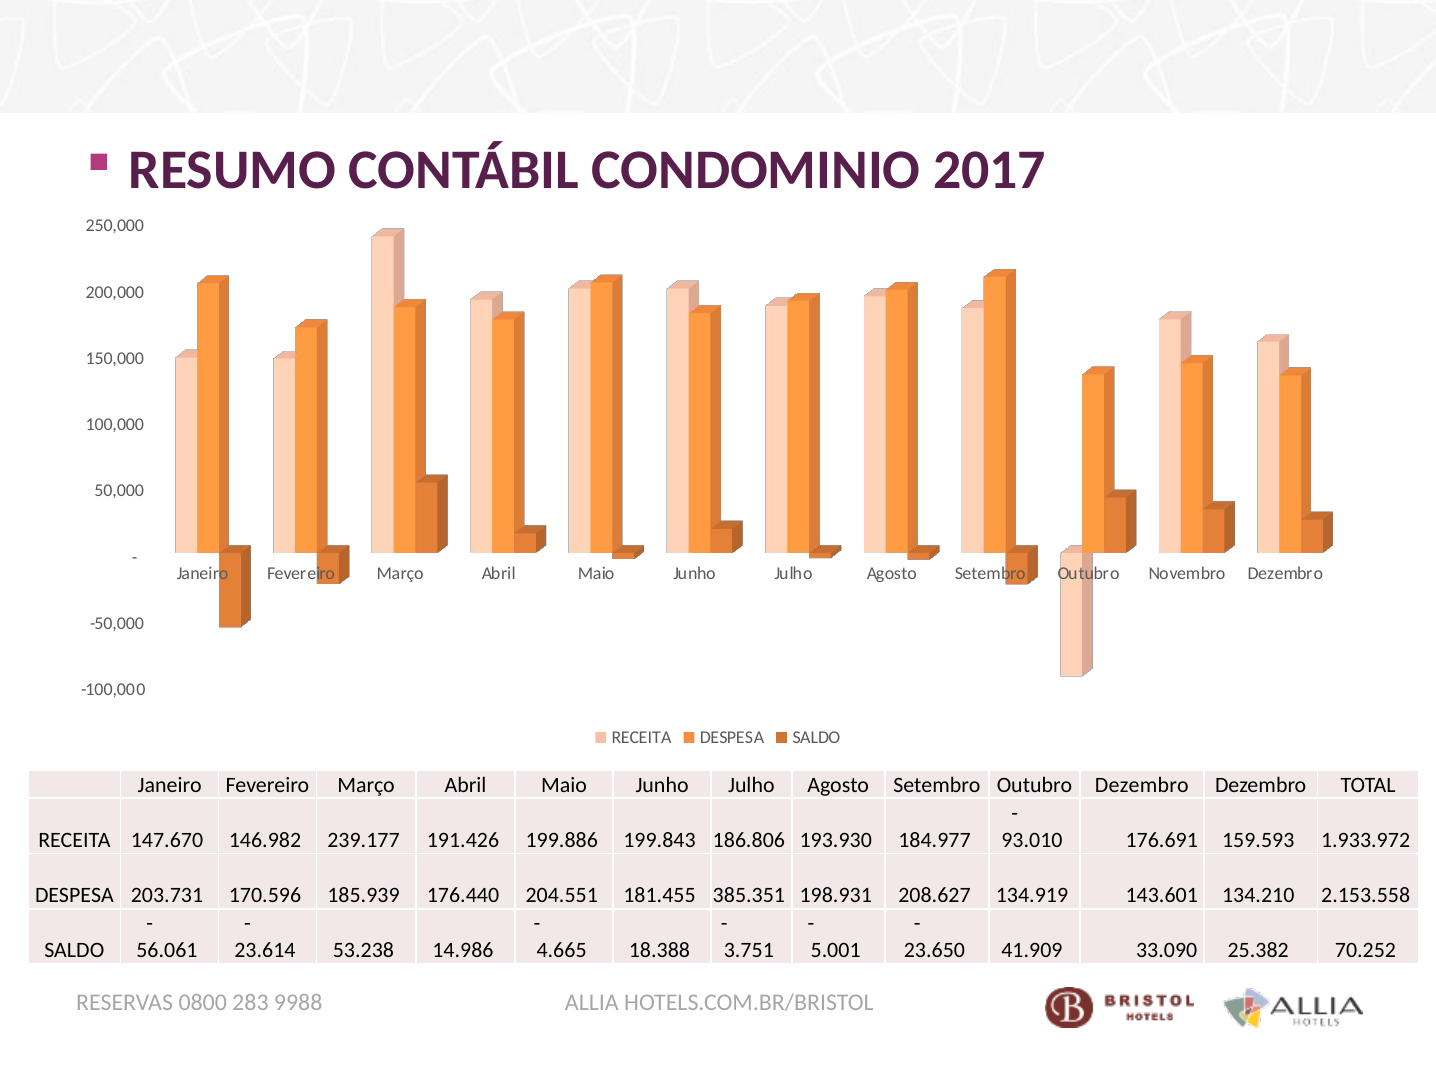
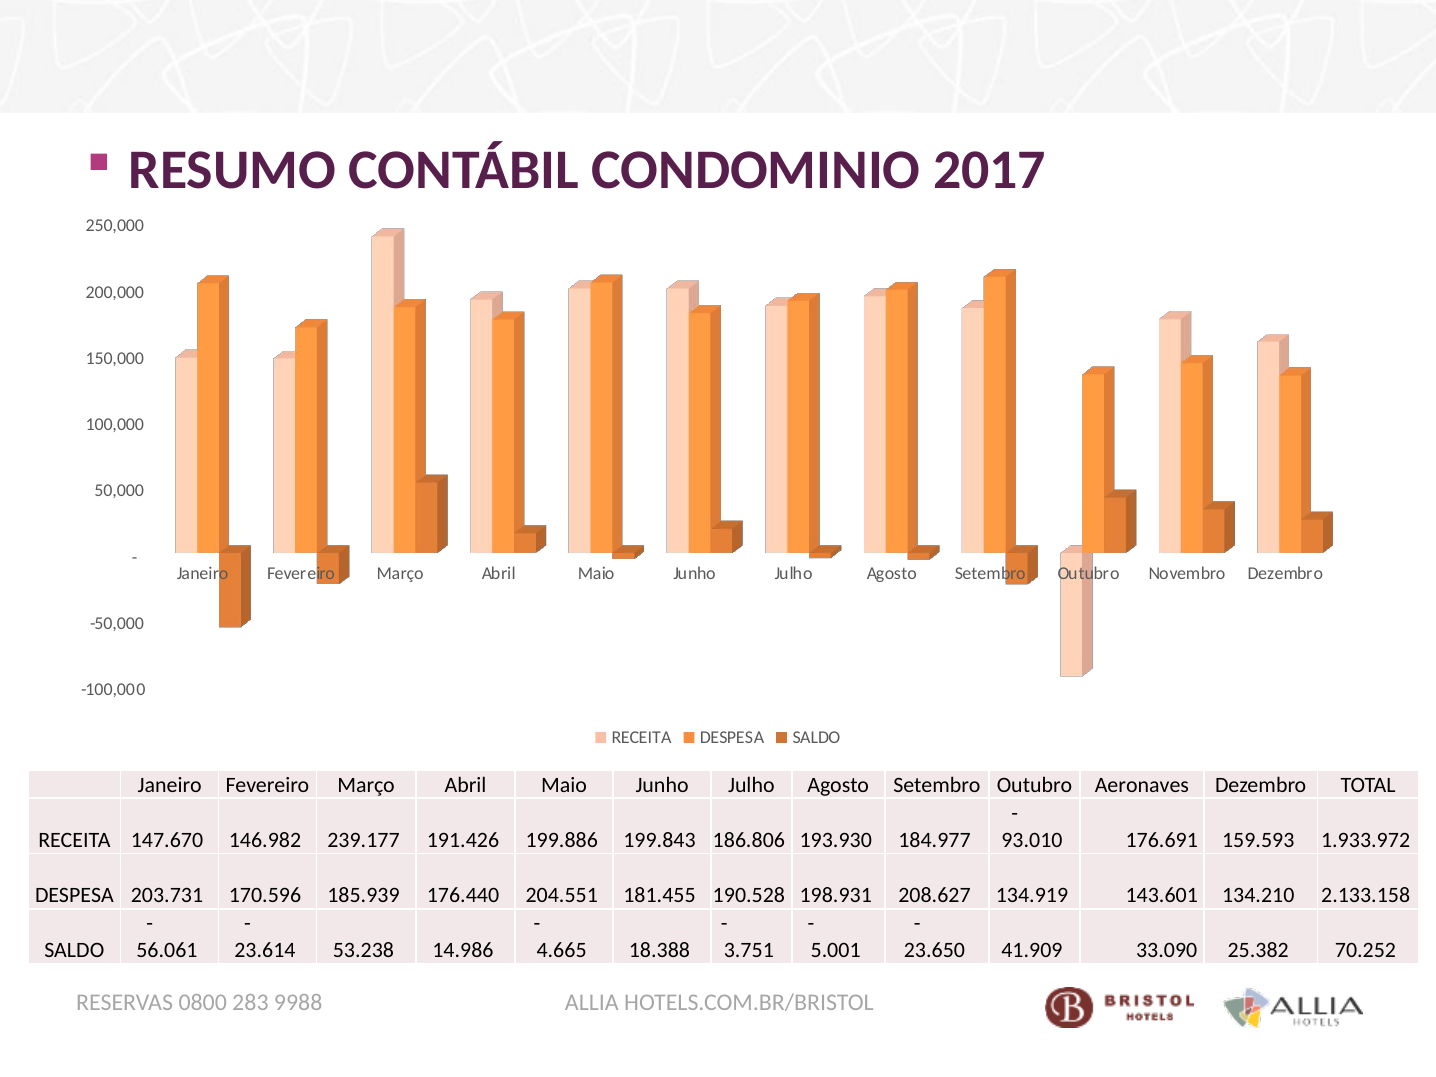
Outubro Dezembro: Dezembro -> Aeronaves (1142, 785)
385.351: 385.351 -> 190.528 (749, 895)
2.153.558: 2.153.558 -> 2.133.158 (1366, 895)
